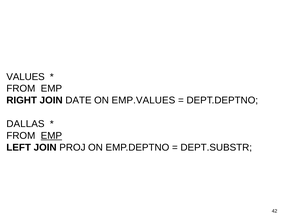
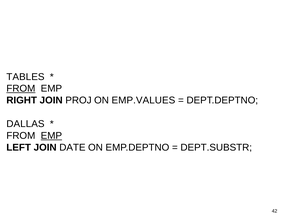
VALUES: VALUES -> TABLES (25, 77)
FROM underline: none -> present (21, 89)
DATE: DATE -> PROJ (78, 100)
PROJ: PROJ -> DATE (72, 148)
